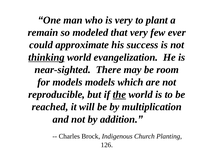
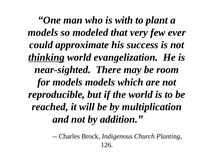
is very: very -> with (124, 20)
remain: remain -> models (43, 33)
the underline: present -> none (119, 95)
